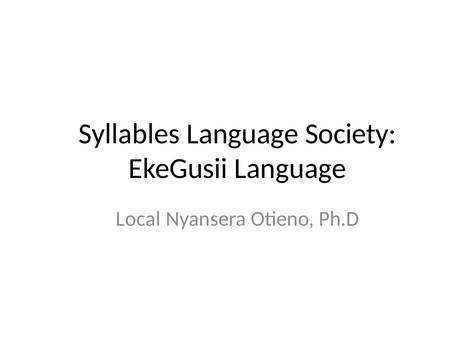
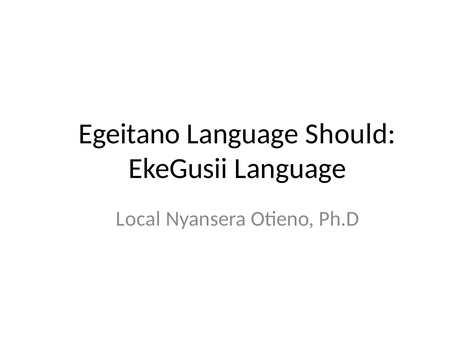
Syllables: Syllables -> Egeitano (129, 133)
Society: Society -> Should (350, 133)
